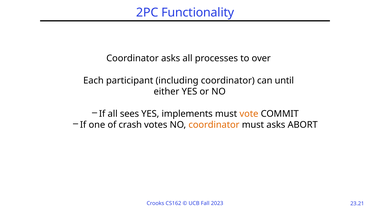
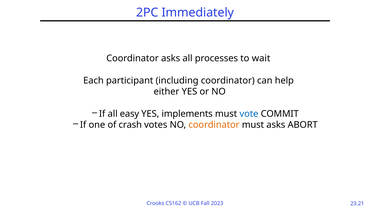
Functionality: Functionality -> Immediately (198, 13)
over: over -> wait (261, 58)
until: until -> help (284, 81)
sees: sees -> easy (130, 114)
vote colour: orange -> blue (249, 114)
